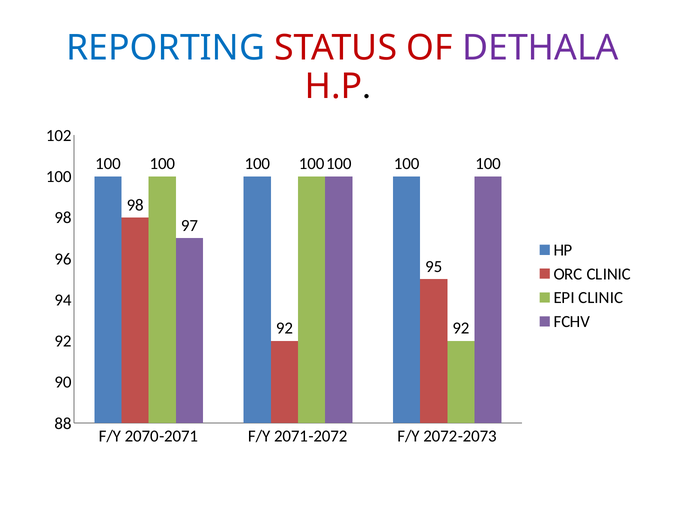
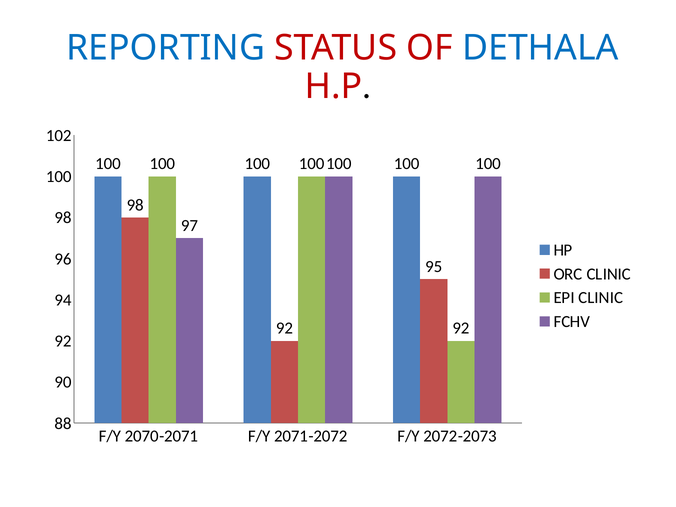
DETHALA colour: purple -> blue (540, 48)
